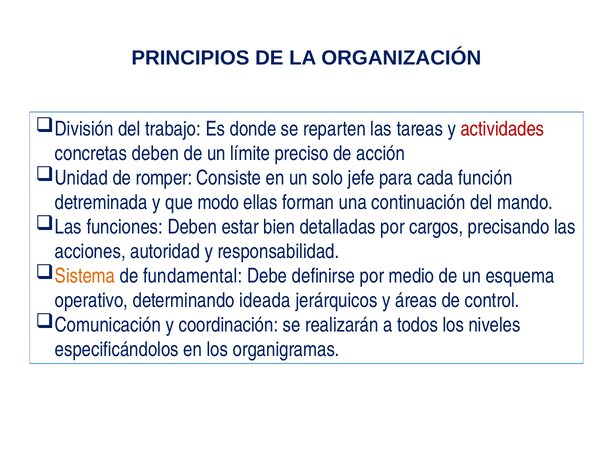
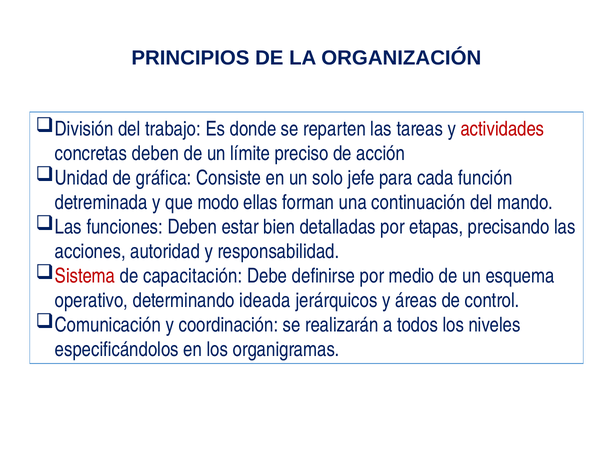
romper: romper -> gráfica (164, 178)
cargos: cargos -> etapas (436, 227)
Sistema colour: orange -> red (85, 276)
fundamental: fundamental -> capacitación (193, 276)
